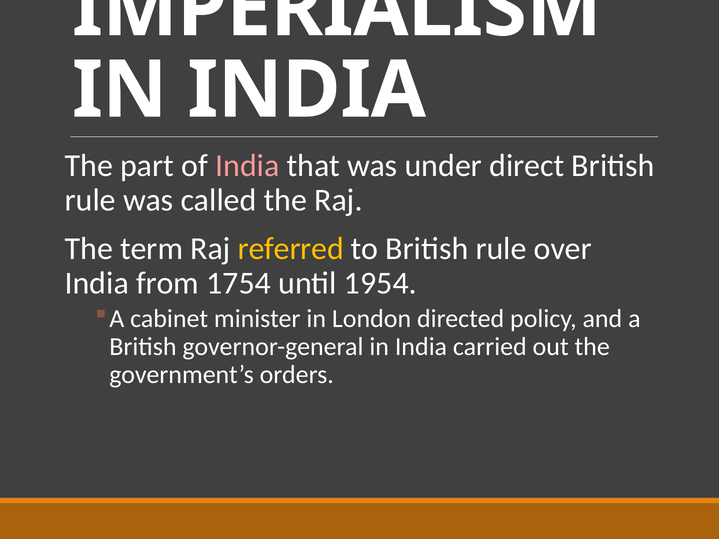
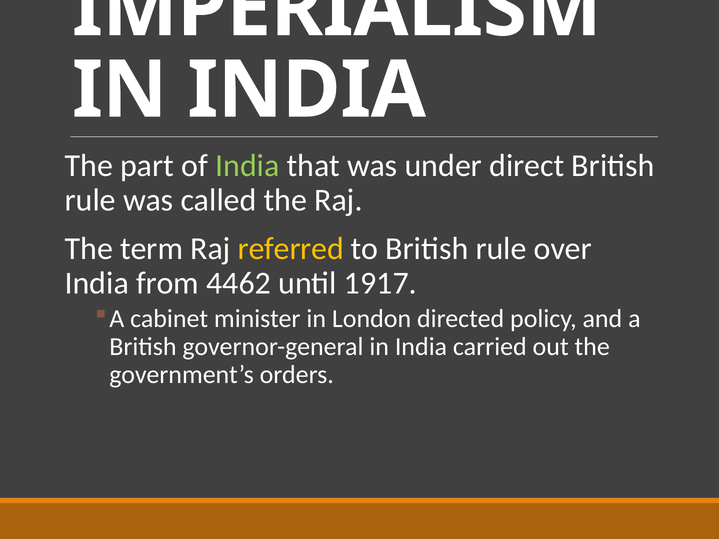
India colour: pink -> light green (247, 166)
1754: 1754 -> 4462 (239, 283)
1954: 1954 -> 1917 (380, 283)
